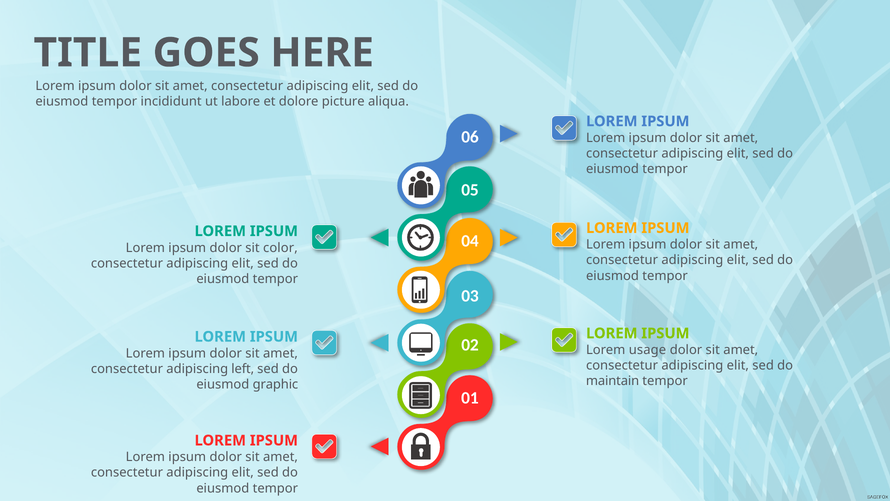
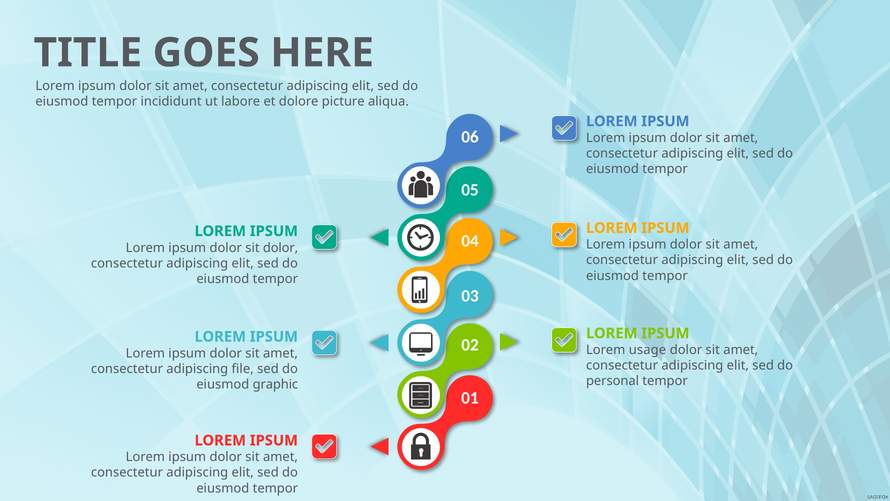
sit color: color -> dolor (281, 248)
left: left -> file (243, 369)
maintain: maintain -> personal (613, 381)
